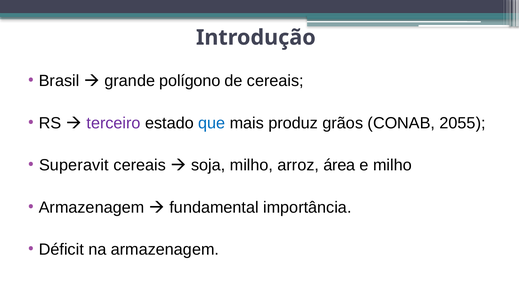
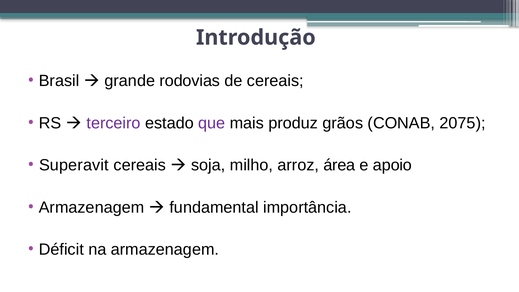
polígono: polígono -> rodovias (190, 81)
que colour: blue -> purple (212, 123)
2055: 2055 -> 2075 (463, 123)
e milho: milho -> apoio (392, 165)
